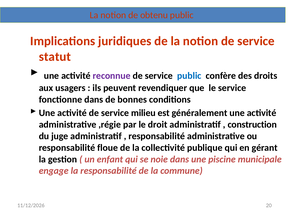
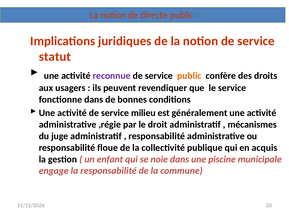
obtenu: obtenu -> directe (154, 15)
public colour: blue -> orange (189, 76)
construction: construction -> mécanismes (252, 124)
gérant: gérant -> acquis (265, 147)
